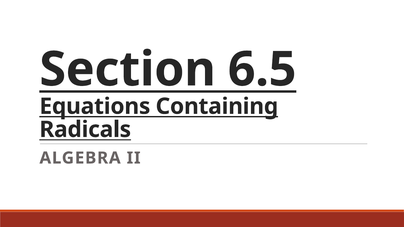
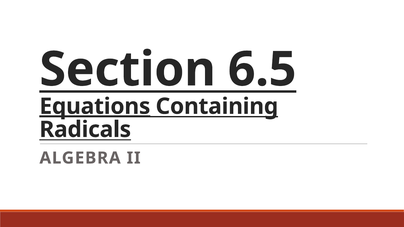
Equations underline: none -> present (95, 106)
